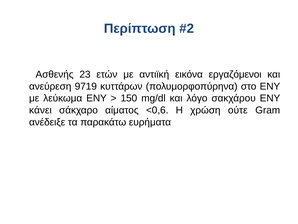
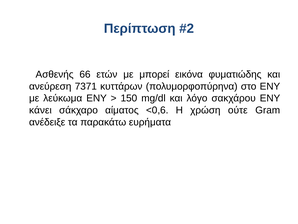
23: 23 -> 66 (85, 74)
αντιϊκή: αντιϊκή -> μπορεί (154, 74)
εργαζόμενοι: εργαζόμενοι -> φυματιώδης (235, 74)
9719: 9719 -> 7371 (86, 86)
